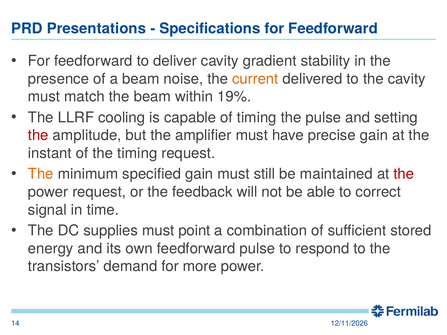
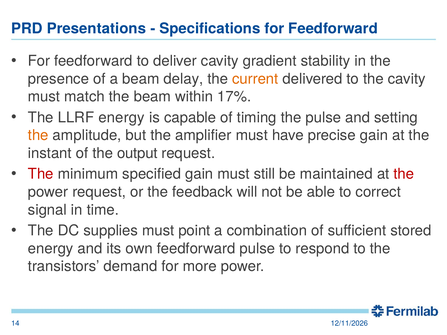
noise: noise -> delay (183, 79)
19%: 19% -> 17% (234, 97)
LLRF cooling: cooling -> energy (122, 118)
the colour: red -> orange (38, 135)
the timing: timing -> output (137, 153)
The colour: orange -> red (41, 174)
